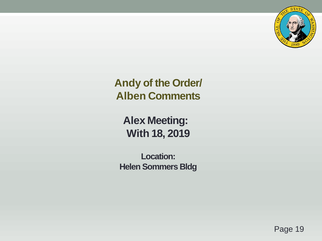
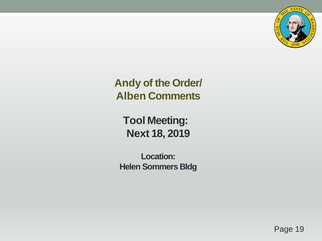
Alex: Alex -> Tool (134, 121)
With: With -> Next (138, 134)
